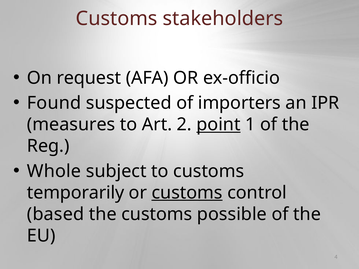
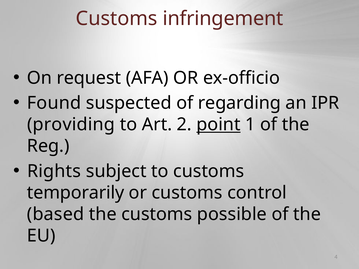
stakeholders: stakeholders -> infringement (223, 19)
importers: importers -> regarding (239, 103)
measures: measures -> providing (71, 125)
Whole: Whole -> Rights (54, 171)
customs underline: present -> none (187, 193)
